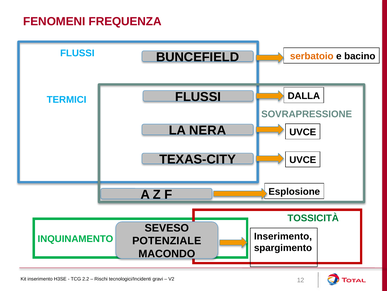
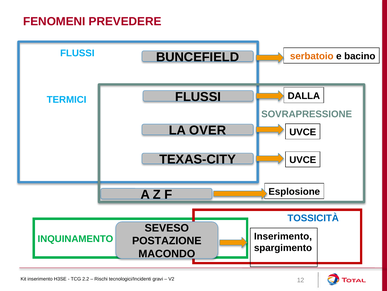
FREQUENZA: FREQUENZA -> PREVEDERE (125, 21)
NERA: NERA -> OVER (208, 130)
TOSSICITÀ colour: green -> blue (313, 218)
POTENZIALE: POTENZIALE -> POSTAZIONE (167, 240)
